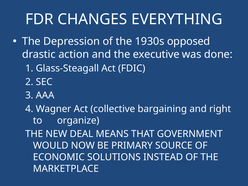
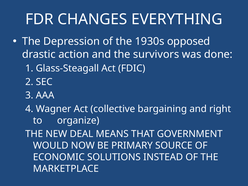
executive: executive -> survivors (156, 54)
